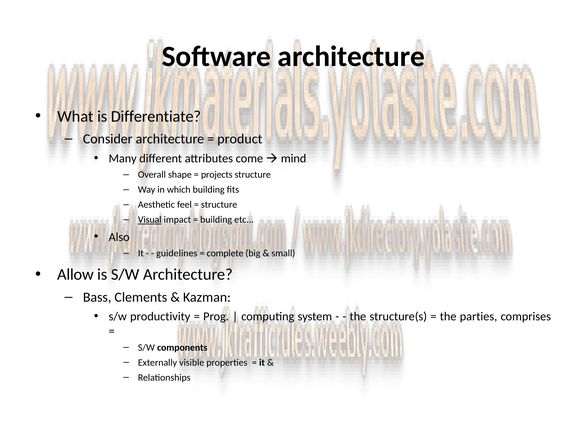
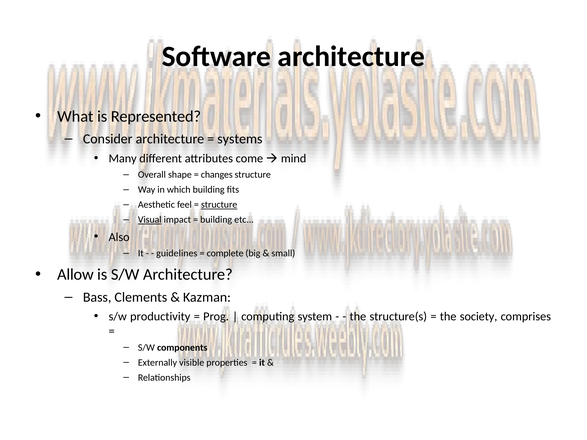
Differentiate: Differentiate -> Represented (156, 117)
product: product -> systems (240, 139)
projects: projects -> changes (217, 175)
structure underline: none -> present (219, 205)
parties: parties -> society (479, 317)
